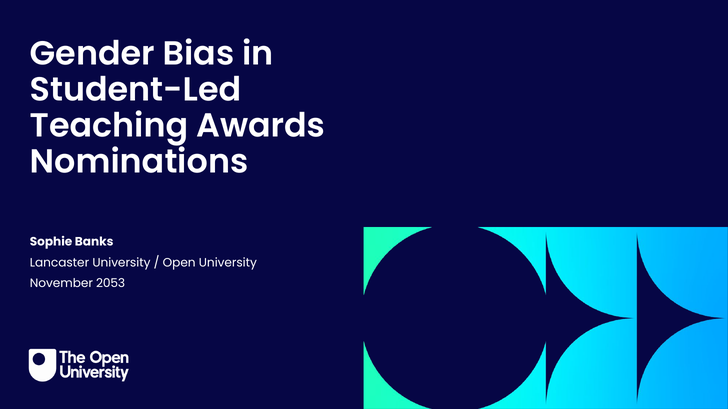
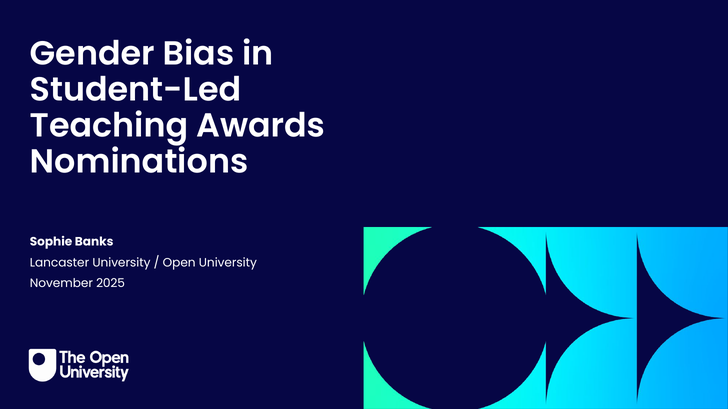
2053: 2053 -> 2025 (111, 284)
